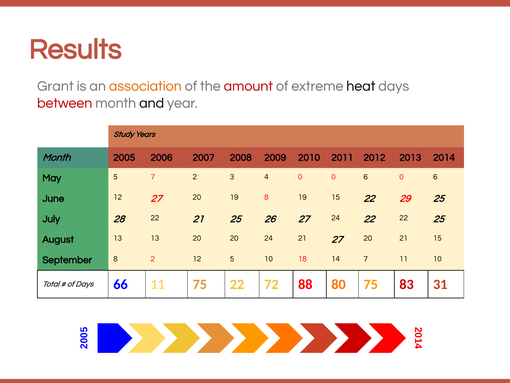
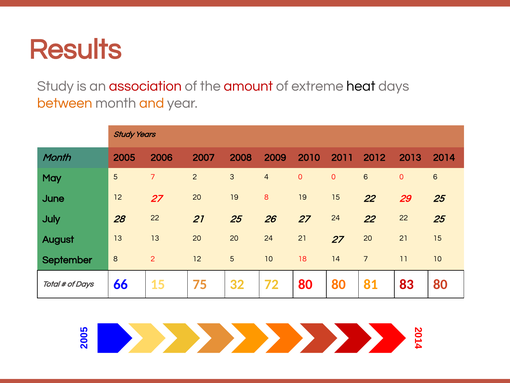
Grant: Grant -> Study (55, 86)
association colour: orange -> red (145, 86)
between colour: red -> orange (65, 103)
and colour: black -> orange (152, 103)
66 11: 11 -> 15 (158, 284)
75 22: 22 -> 32 (237, 284)
72 88: 88 -> 80 (305, 284)
80 75: 75 -> 81 (371, 284)
83 31: 31 -> 80 (440, 284)
